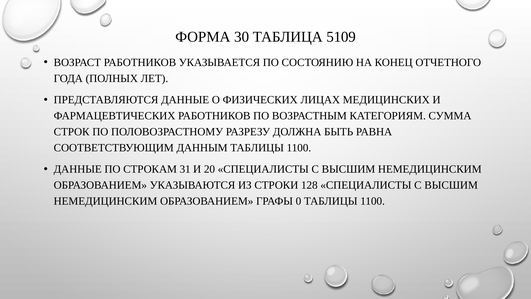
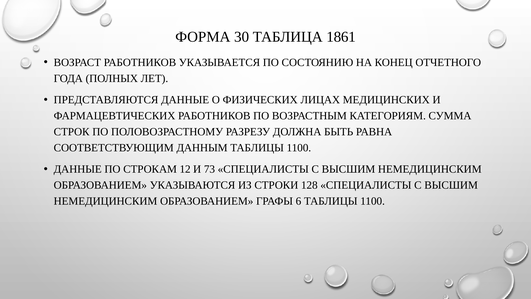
5109: 5109 -> 1861 (341, 37)
31: 31 -> 12 (185, 169)
20: 20 -> 73 (209, 169)
0: 0 -> 6 (299, 201)
